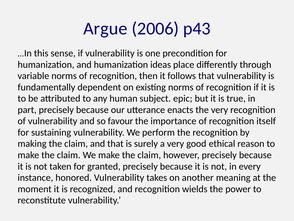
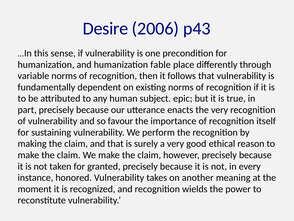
Argue: Argue -> Desire (105, 28)
ideas: ideas -> fable (161, 64)
